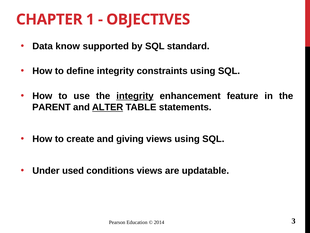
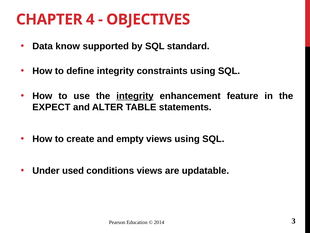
1: 1 -> 4 (90, 19)
PARENT: PARENT -> EXPECT (51, 107)
ALTER underline: present -> none (108, 107)
giving: giving -> empty (130, 139)
